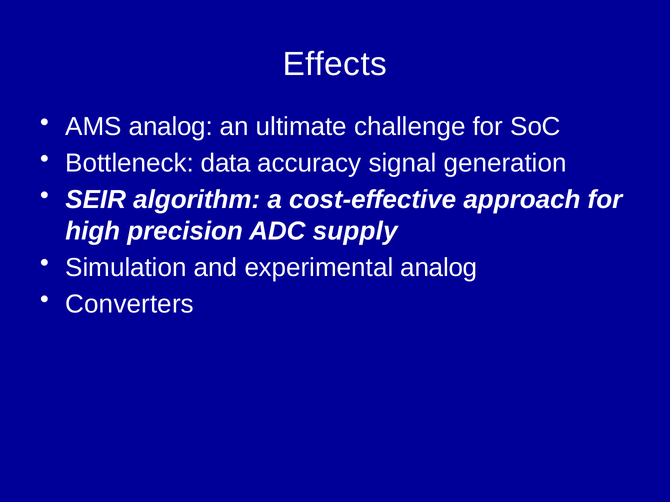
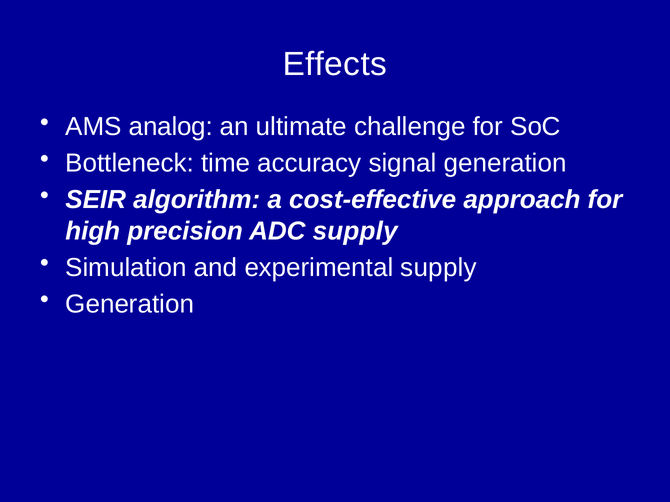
data: data -> time (226, 163)
experimental analog: analog -> supply (439, 268)
Converters: Converters -> Generation (130, 304)
